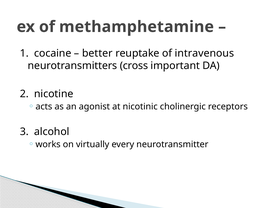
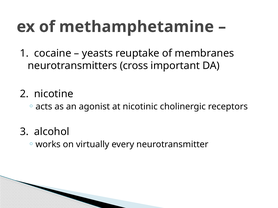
better: better -> yeasts (97, 53)
intravenous: intravenous -> membranes (204, 53)
